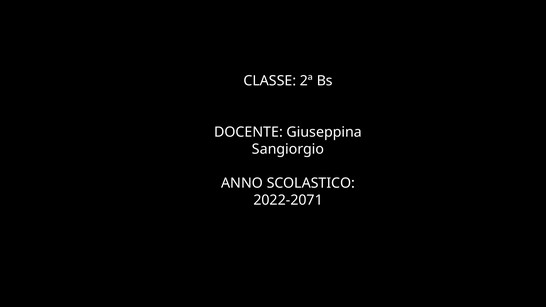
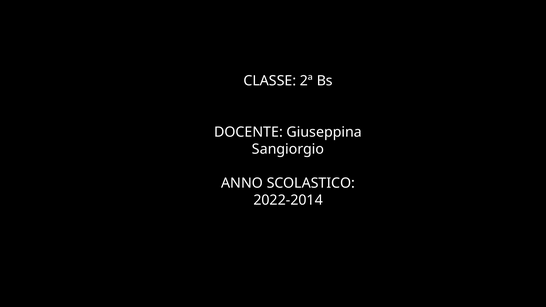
2022-2071: 2022-2071 -> 2022-2014 (288, 200)
